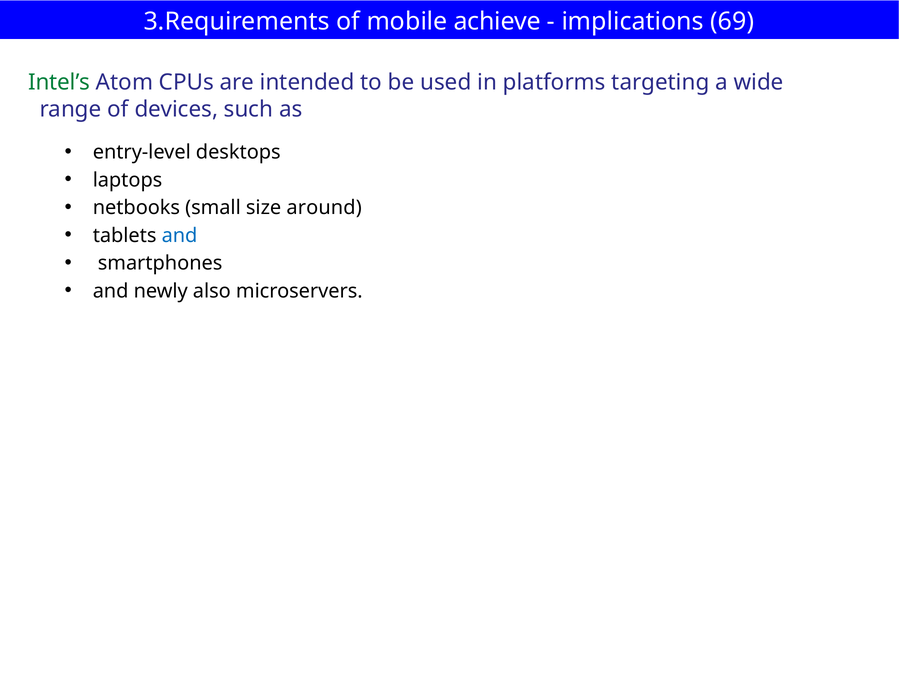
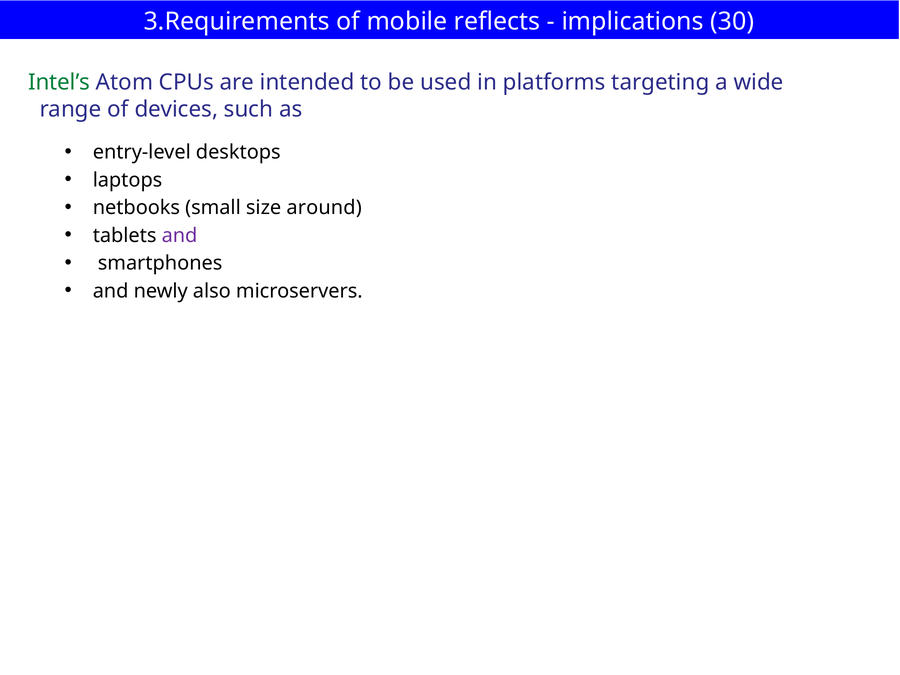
achieve: achieve -> reflects (497, 21)
69: 69 -> 30 (732, 21)
and colour: blue -> purple (180, 236)
